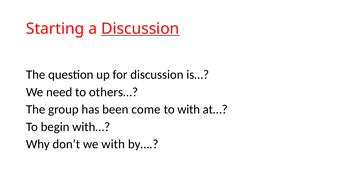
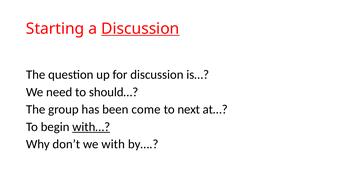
others…: others… -> should… (114, 92)
to with: with -> next (189, 109)
with… underline: none -> present (91, 127)
